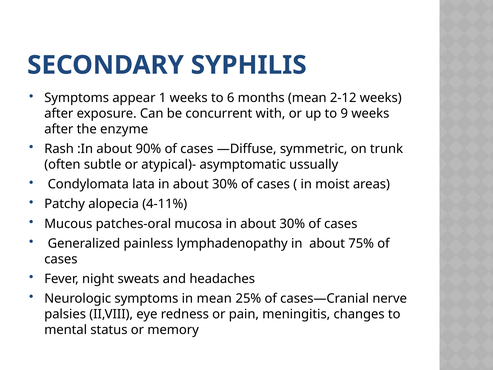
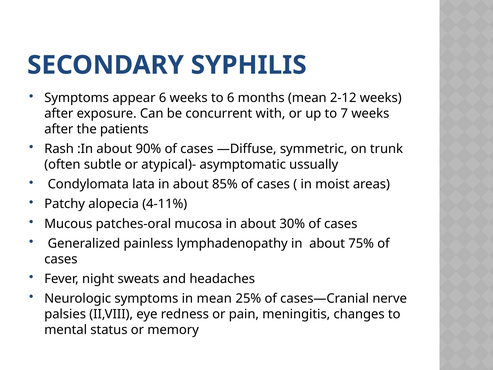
appear 1: 1 -> 6 (163, 98)
9: 9 -> 7 (344, 114)
enzyme: enzyme -> patients (124, 129)
lata in about 30%: 30% -> 85% (225, 184)
